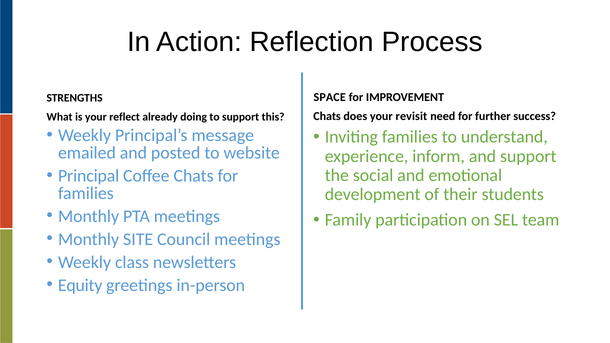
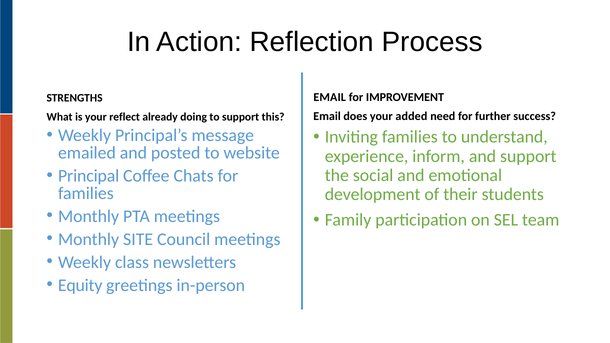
SPACE: SPACE -> EMAIL (330, 97)
Chats: Chats -> Email (327, 116)
revisit: revisit -> added (411, 116)
